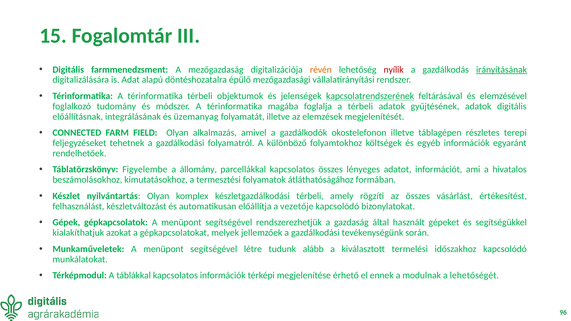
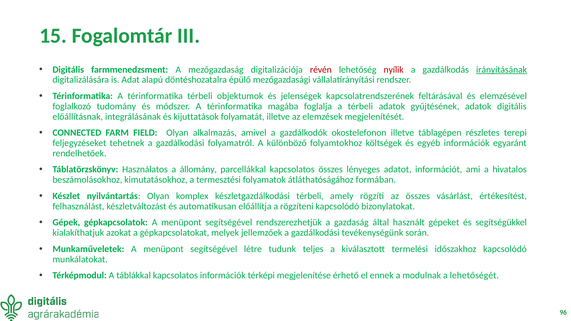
révén colour: orange -> red (321, 70)
kapcsolatrendszerének underline: present -> none (370, 96)
üzemanyag: üzemanyag -> kijuttatások (196, 117)
Figyelembe: Figyelembe -> Használatos (145, 170)
vezetője: vezetője -> rögzíteni (297, 206)
alább: alább -> teljes (313, 249)
